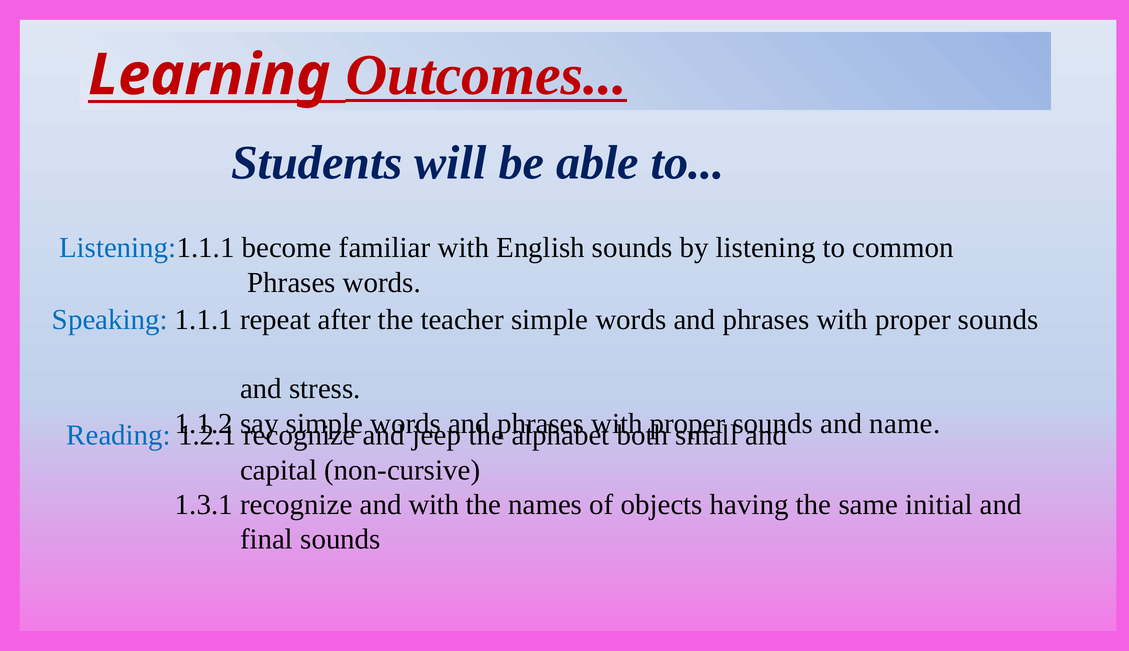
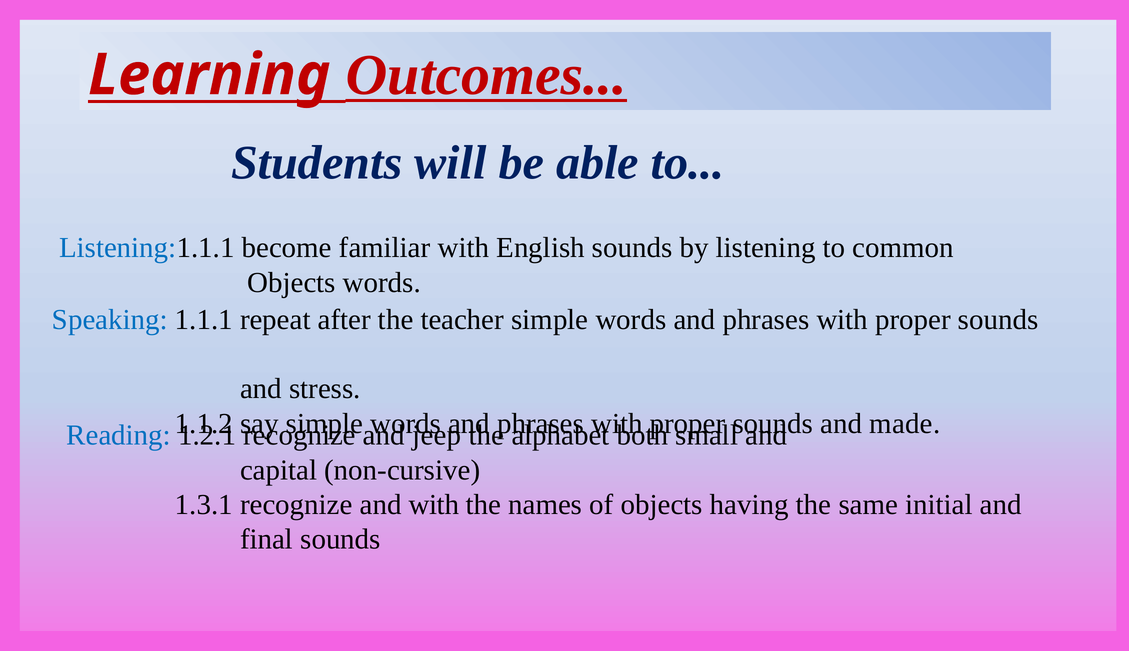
Phrases: Phrases -> Objects (292, 283)
name: name -> made (905, 424)
